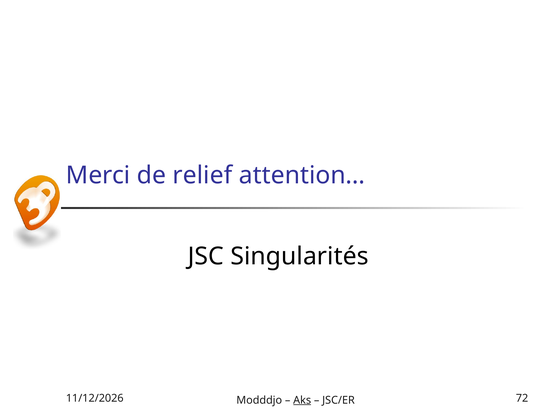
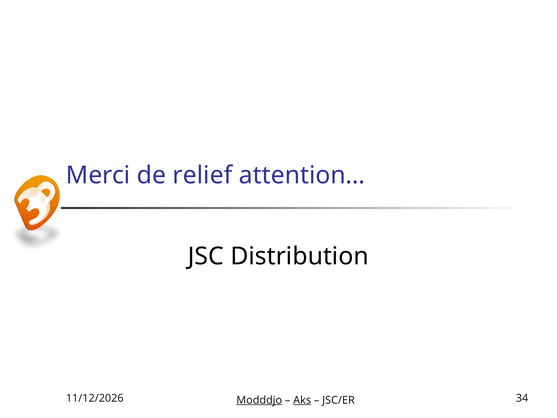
Singularités: Singularités -> Distribution (300, 256)
Modddjo underline: none -> present (259, 400)
72: 72 -> 34 (522, 398)
